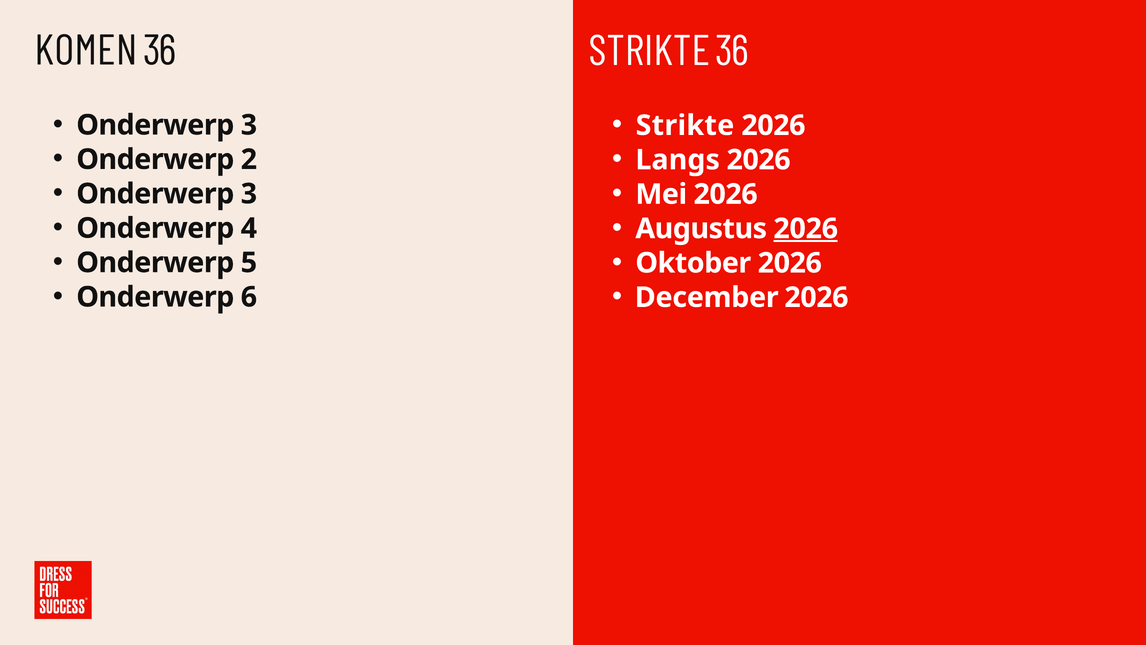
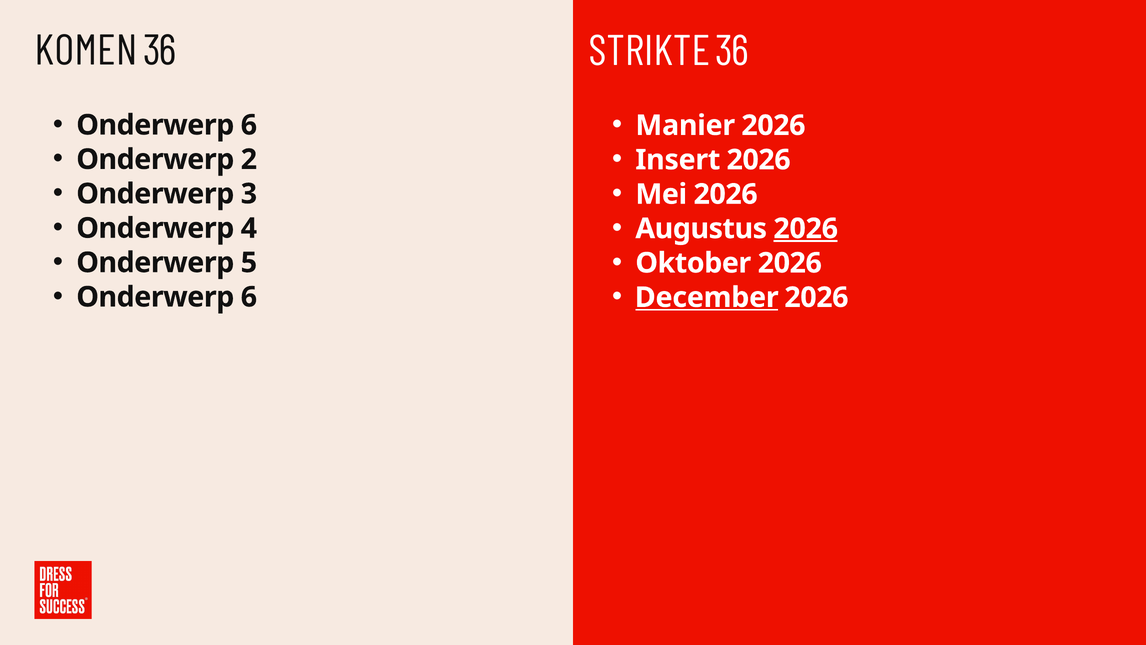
3: 3 -> 6 (249, 125)
Strikte: Strikte -> Manier (685, 125)
Langs: Langs -> Insert (678, 160)
December underline: none -> present (707, 297)
